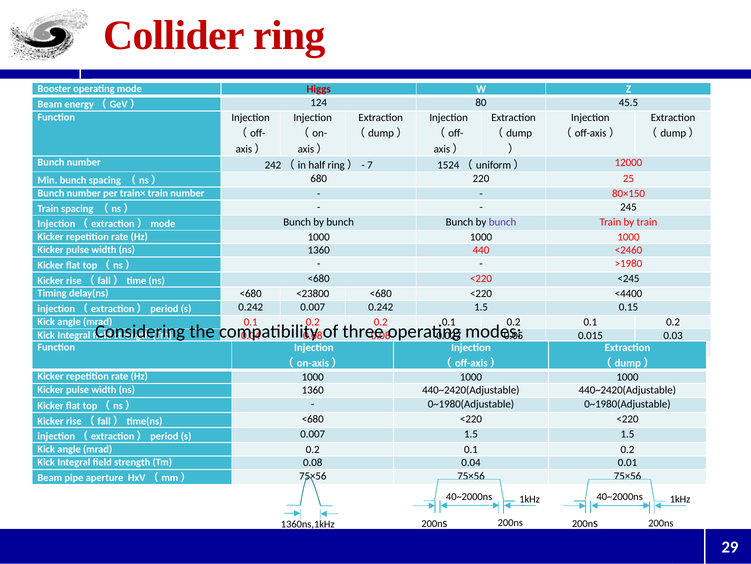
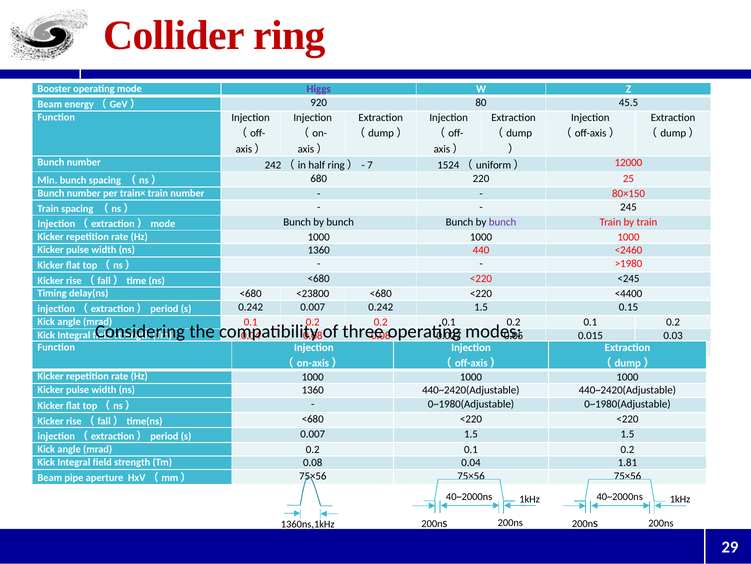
Higgs colour: red -> purple (319, 89)
124: 124 -> 920 (319, 103)
0.01: 0.01 -> 1.81 (628, 462)
